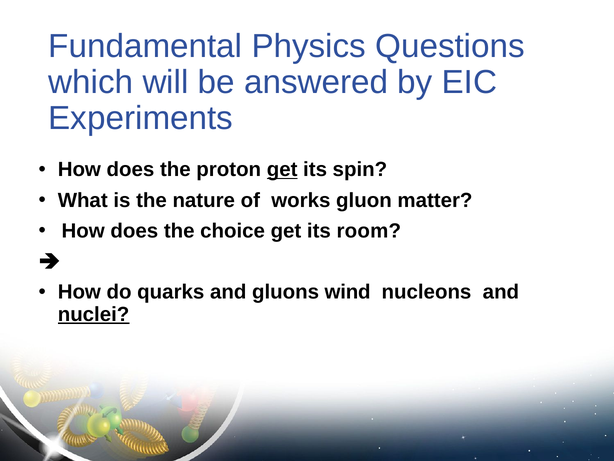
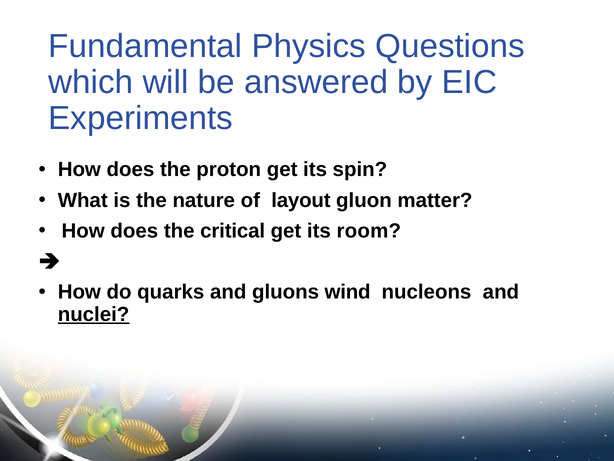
get underline: present -> none (282, 169)
works: works -> layout (301, 200)
choice: choice -> critical (233, 231)
